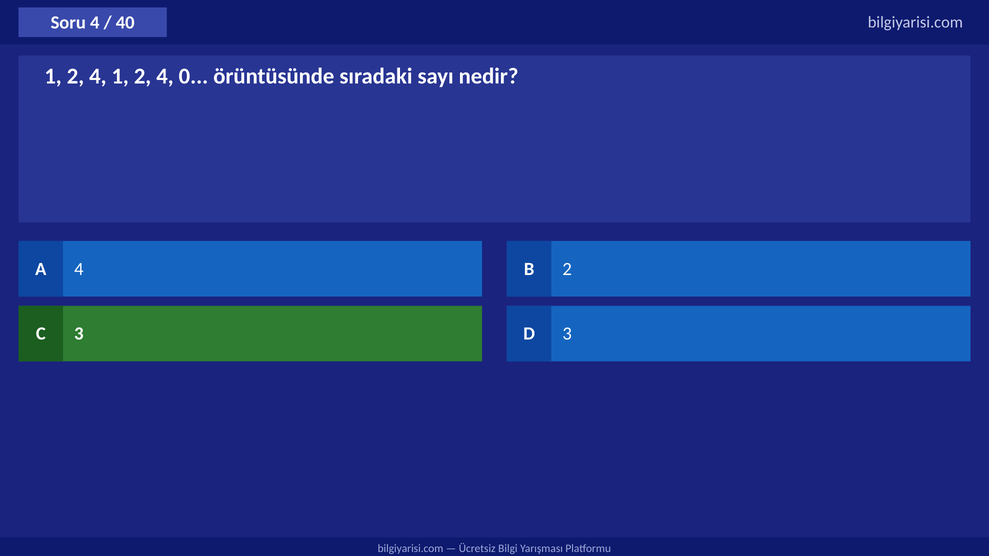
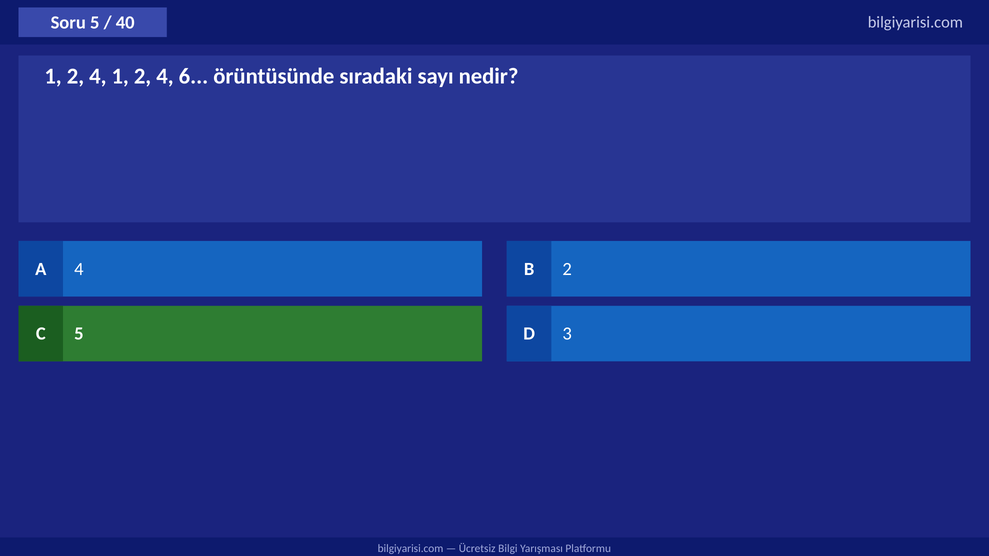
Soru 4: 4 -> 5 (95, 23)
0: 0 -> 6 (193, 76)
C 3: 3 -> 5 (79, 334)
